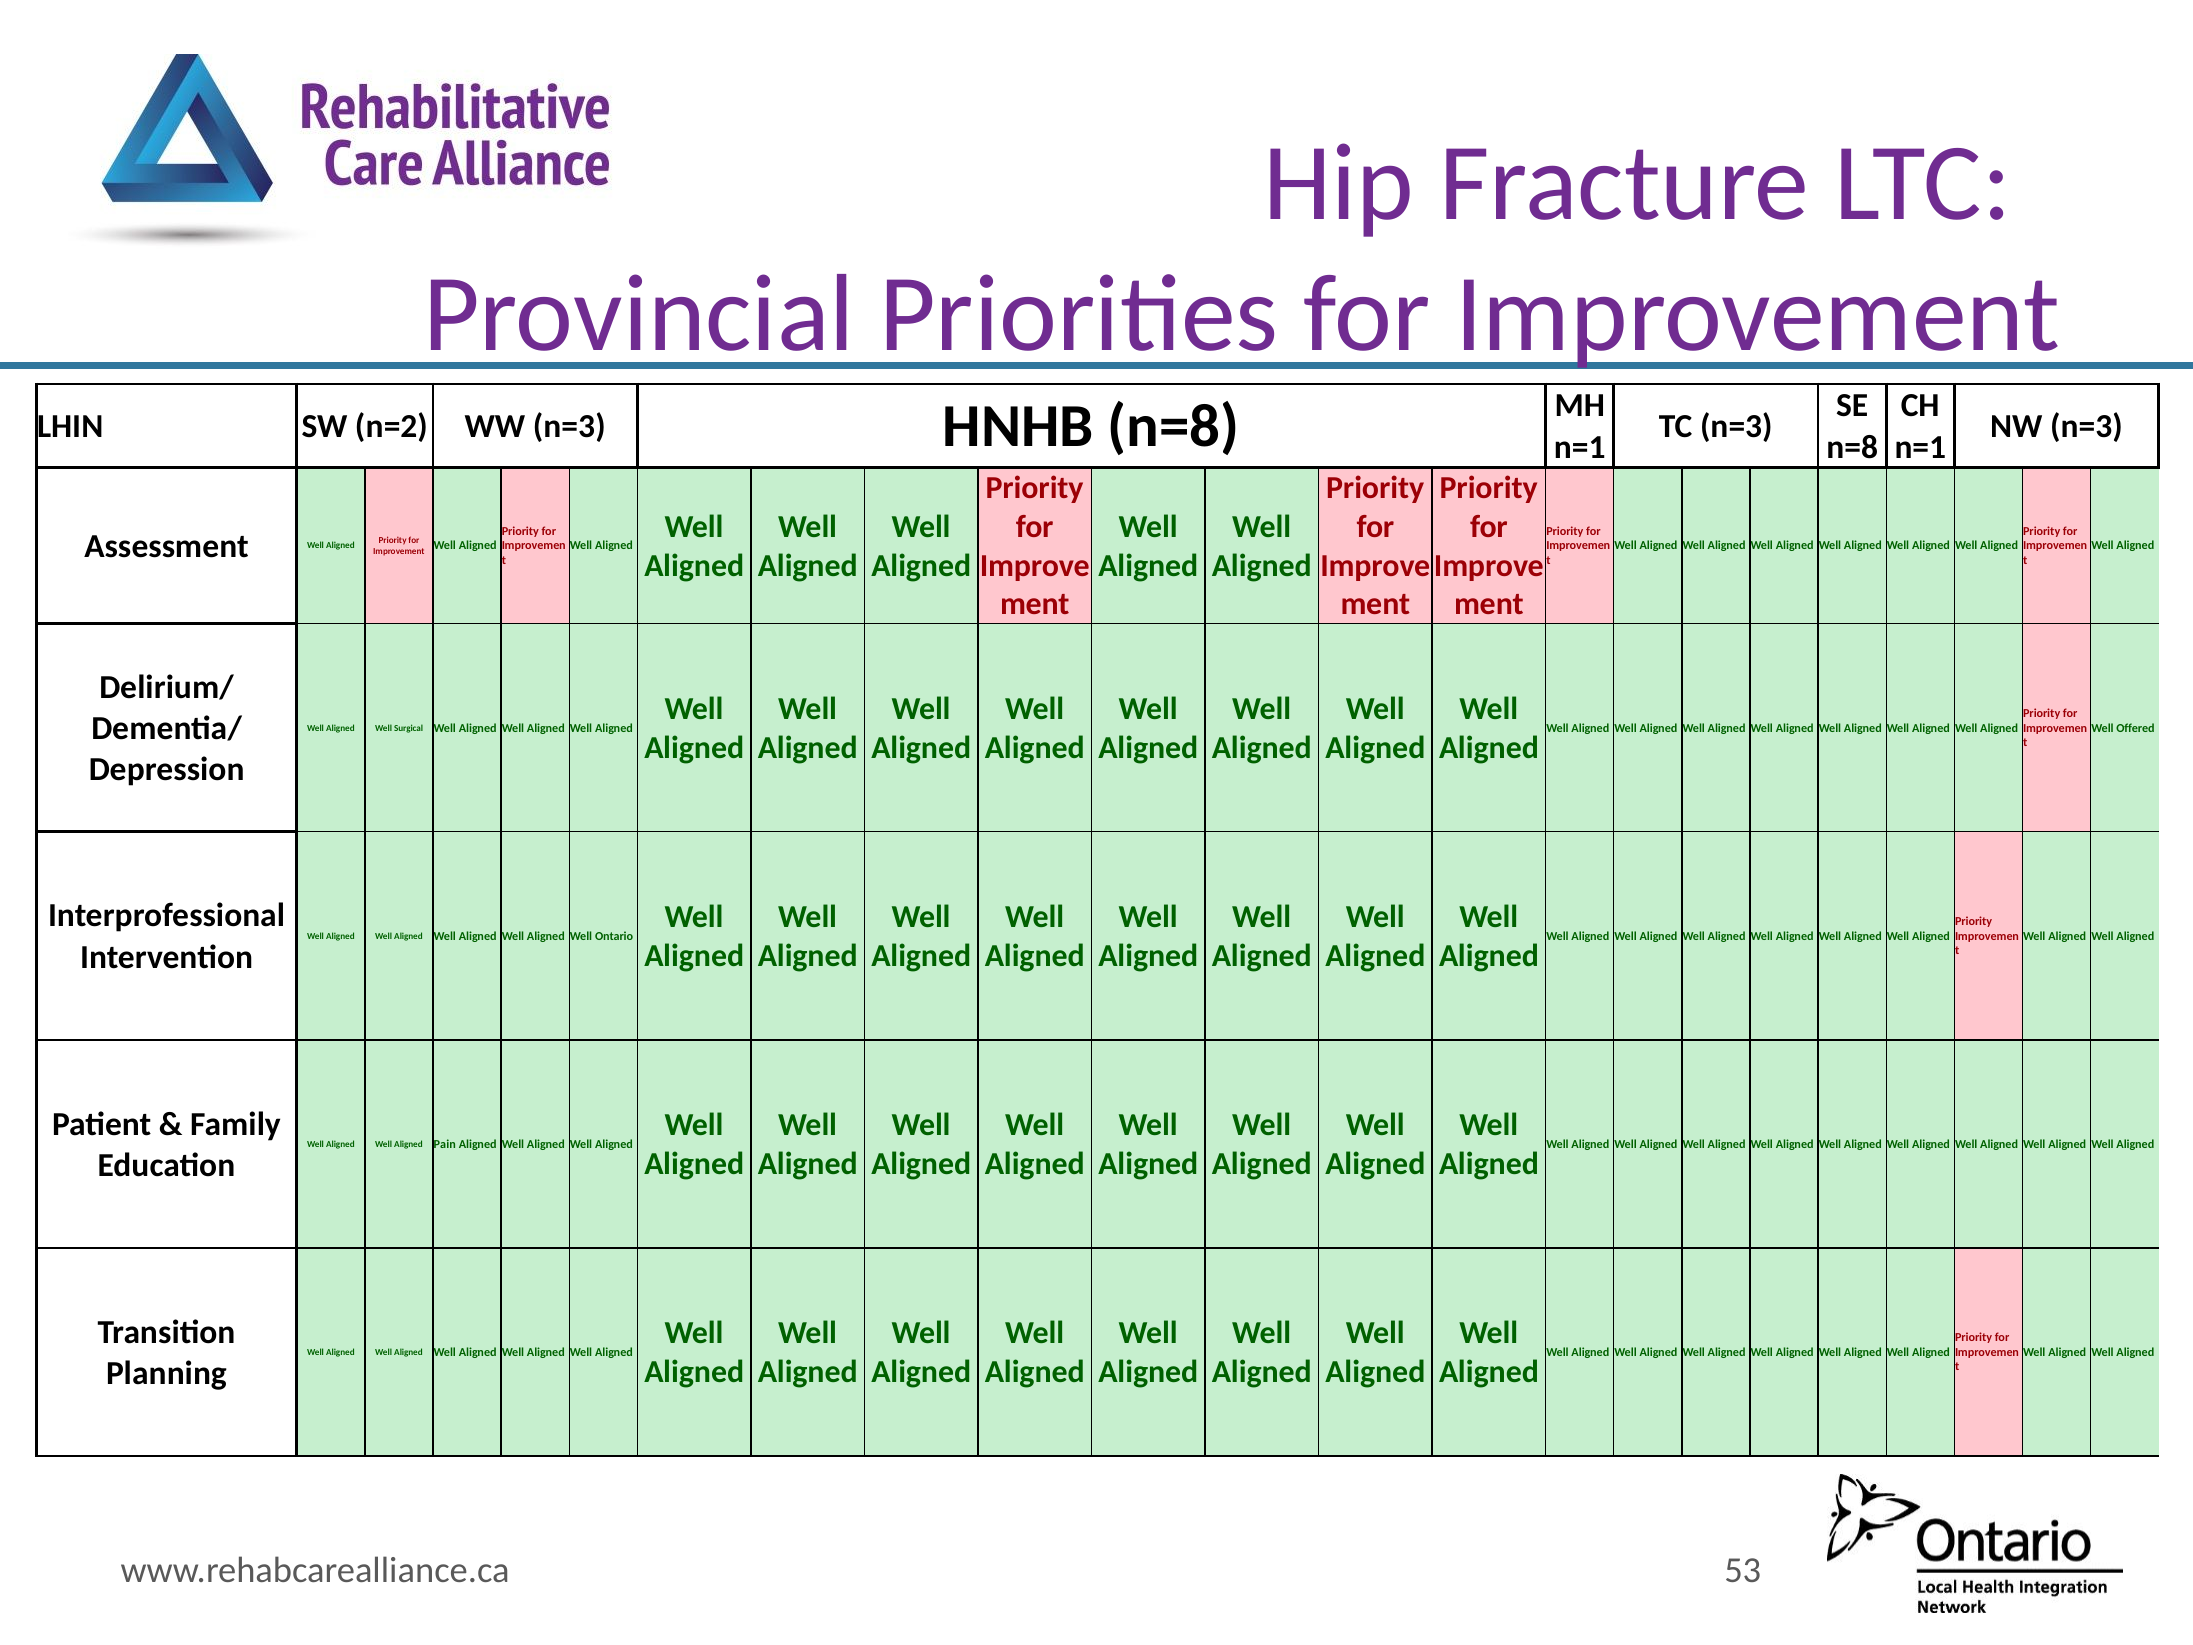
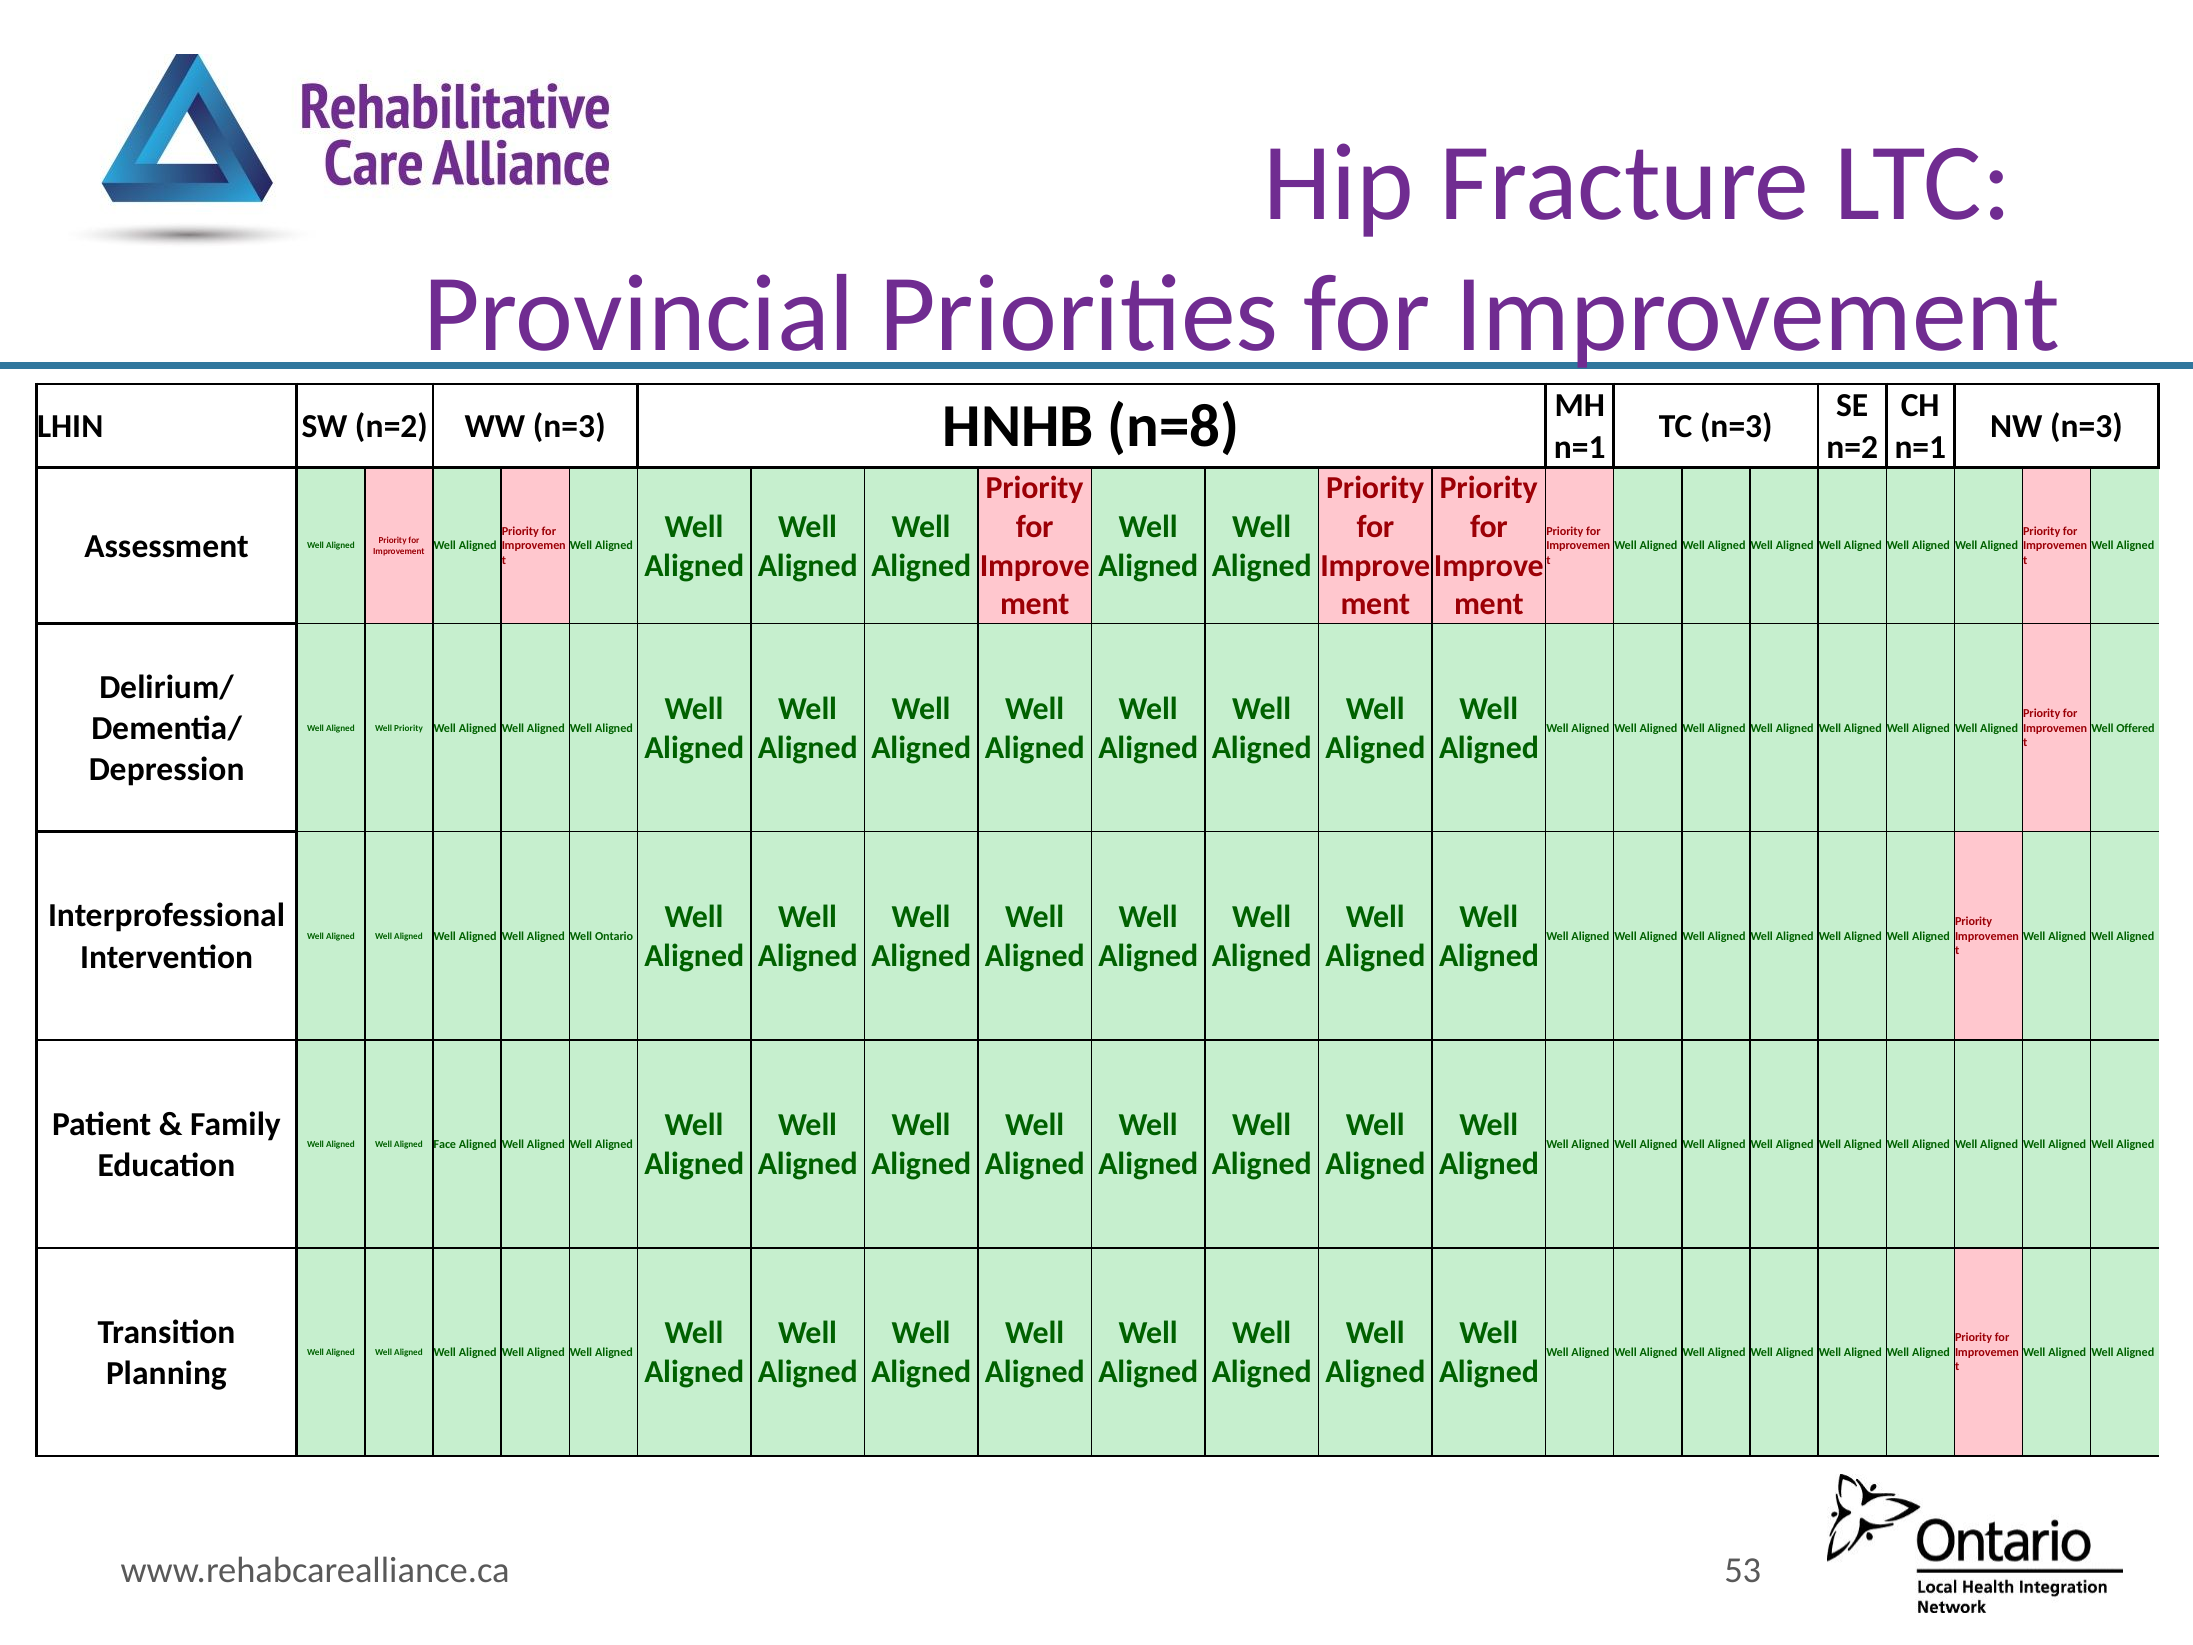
n=8: n=8 -> n=2 (1852, 447)
Well Surgical: Surgical -> Priority (409, 728)
Pain: Pain -> Face (445, 1144)
